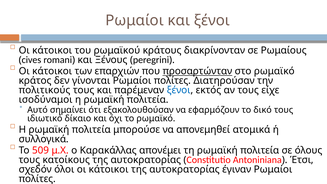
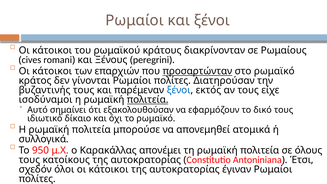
πολιτικούς: πολιτικούς -> βυζαντινής (45, 90)
πολιτεία underline: none -> present (148, 100)
509: 509 -> 950 (40, 150)
